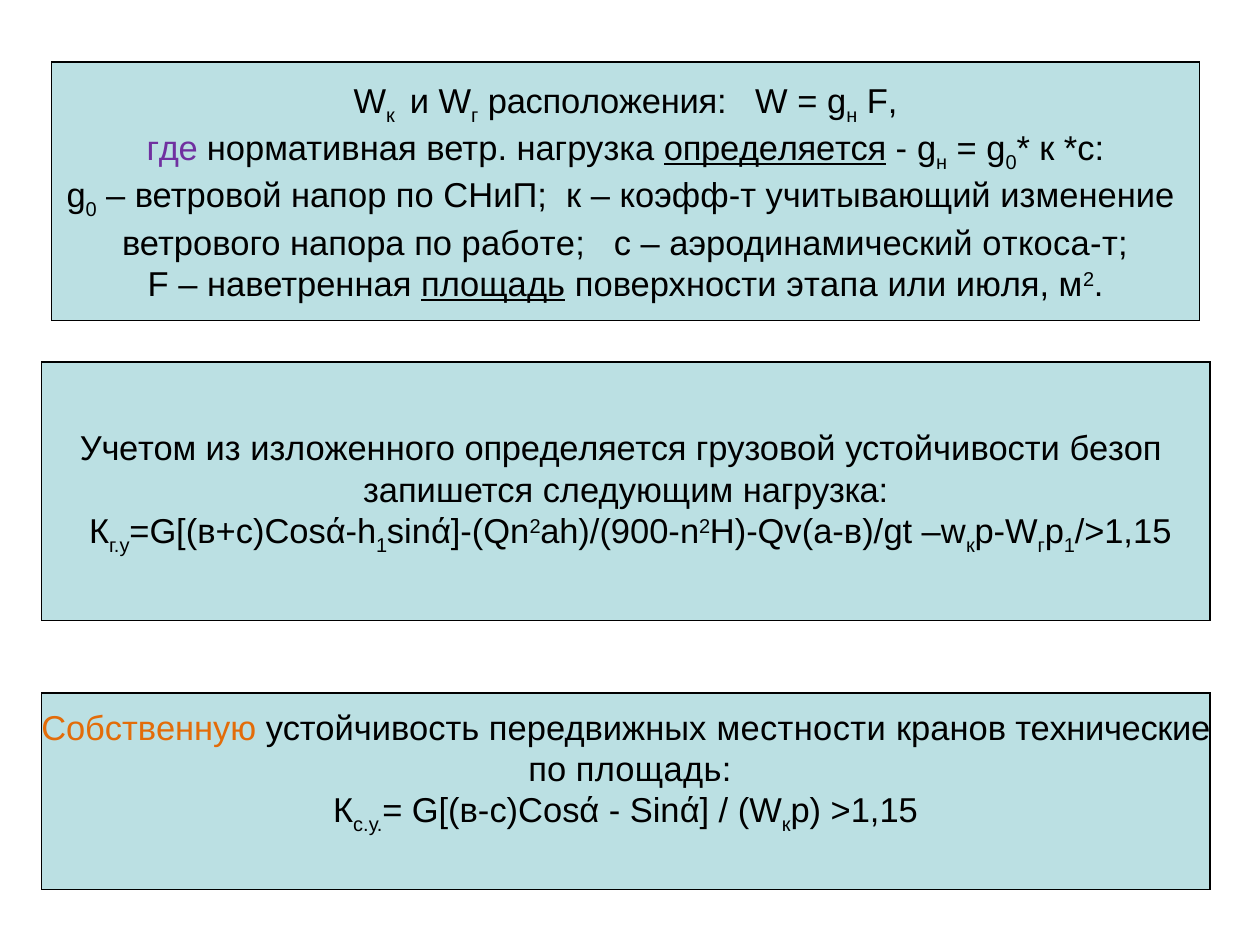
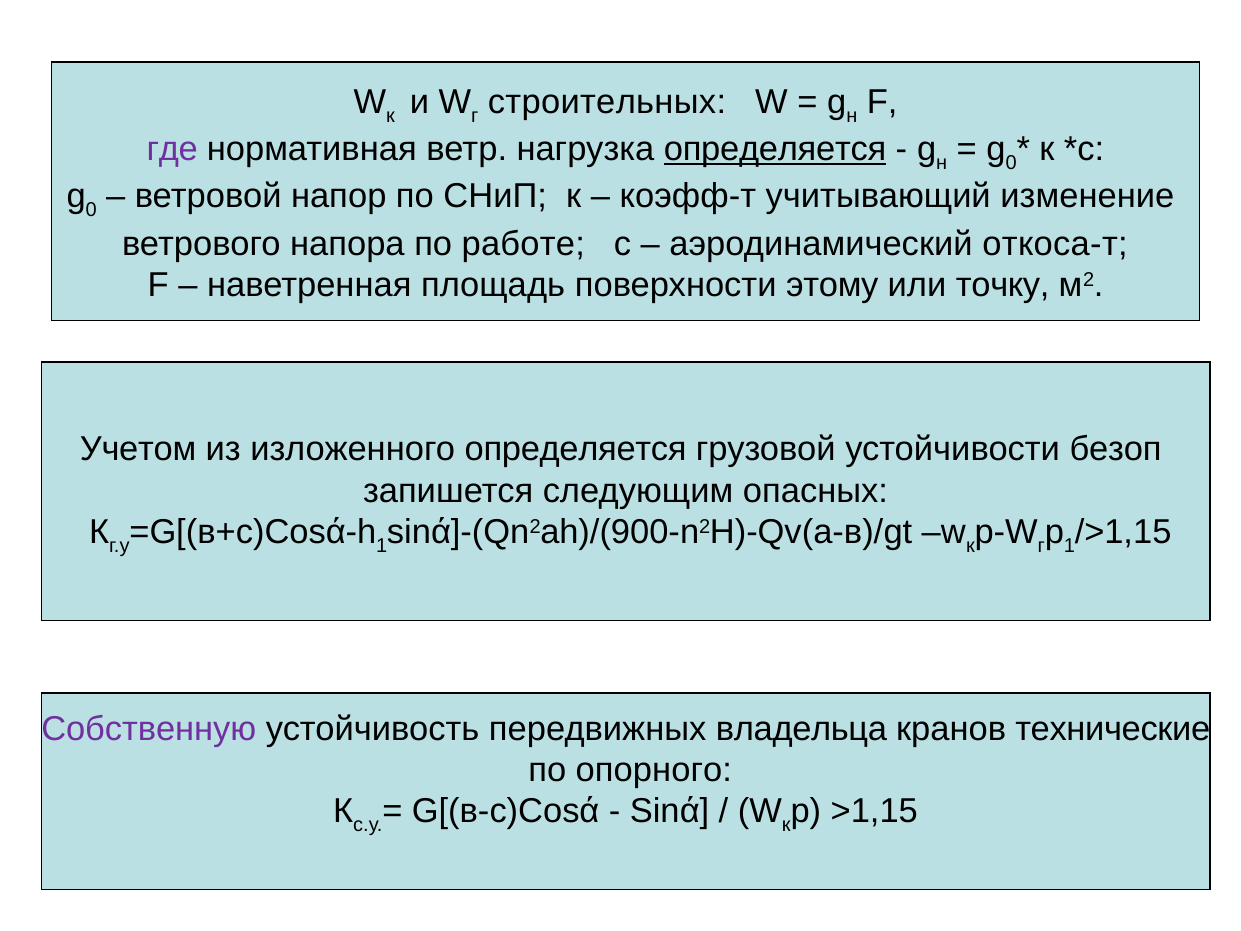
расположения: расположения -> строительных (607, 102)
площадь underline: present -> none (493, 285)
этапа: этапа -> этому (832, 285)
июля: июля -> точку (1003, 285)
следующим нагрузка: нагрузка -> опасных (815, 491)
Собственную colour: orange -> purple (149, 729)
местности: местности -> владельца (801, 729)
по площадь: площадь -> опорного (654, 770)
